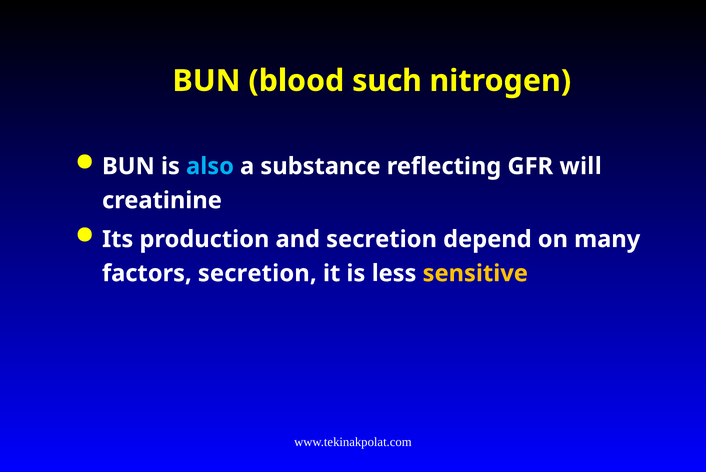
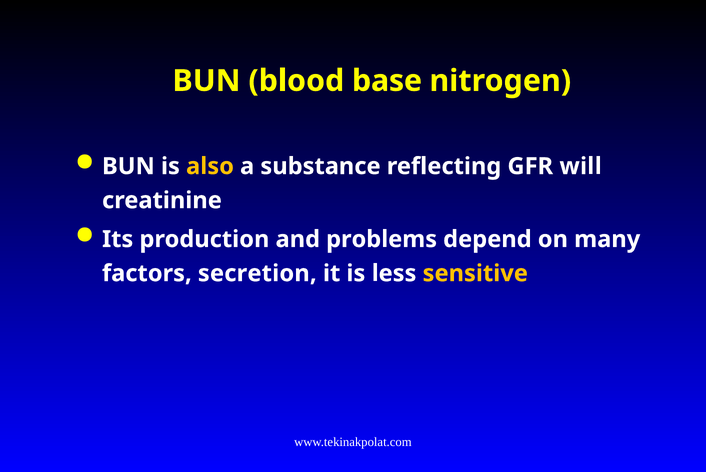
such: such -> base (387, 81)
also colour: light blue -> yellow (210, 166)
and secretion: secretion -> problems (382, 239)
